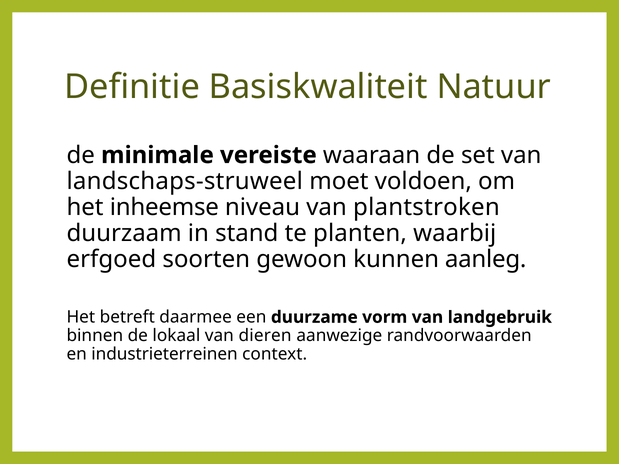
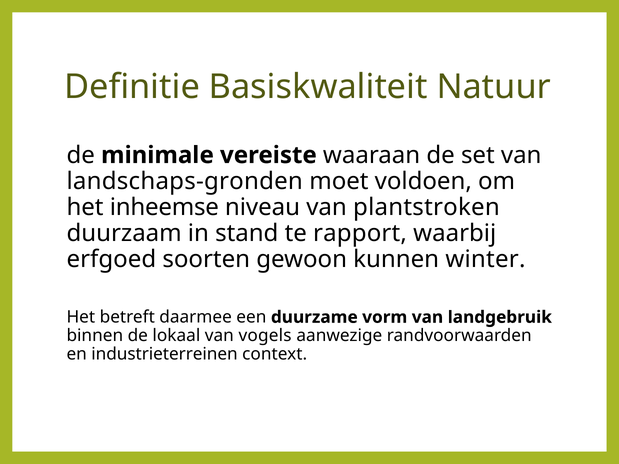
landschaps-struweel: landschaps-struweel -> landschaps-gronden (185, 181)
planten: planten -> rapport (360, 233)
aanleg: aanleg -> winter (485, 259)
dieren: dieren -> vogels (265, 336)
